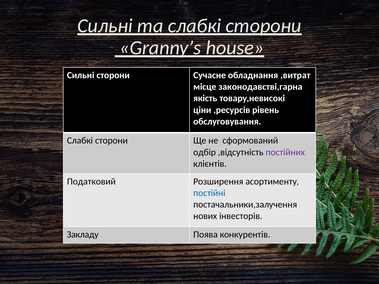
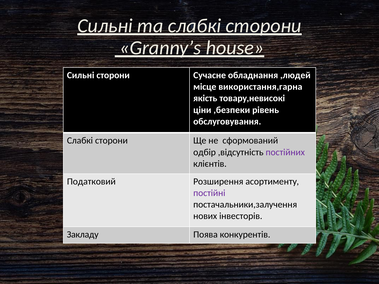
,витрат: ,витрат -> ,людей (295, 75)
законодавстві,гарна: законодавстві,гарна -> використання,гарна (260, 87)
,ресурсів: ,ресурсів -> ,безпеки (232, 110)
постійні colour: blue -> purple (209, 193)
